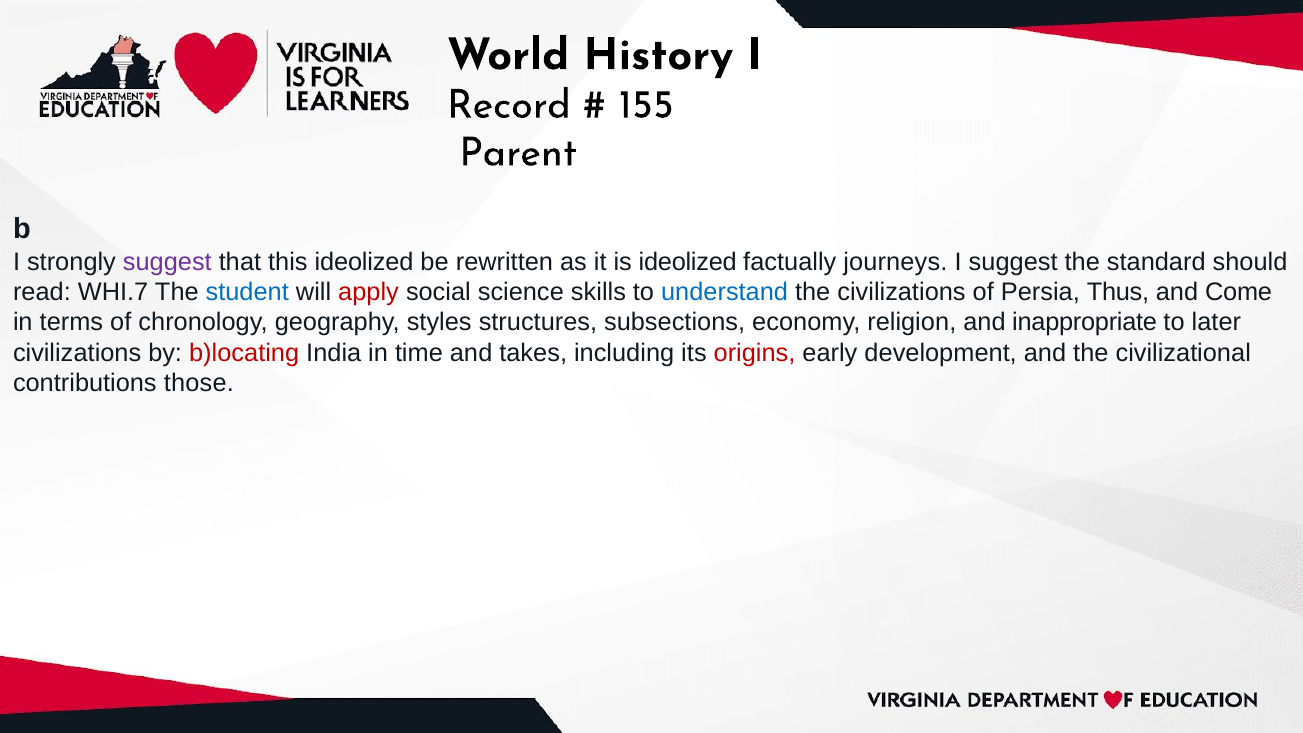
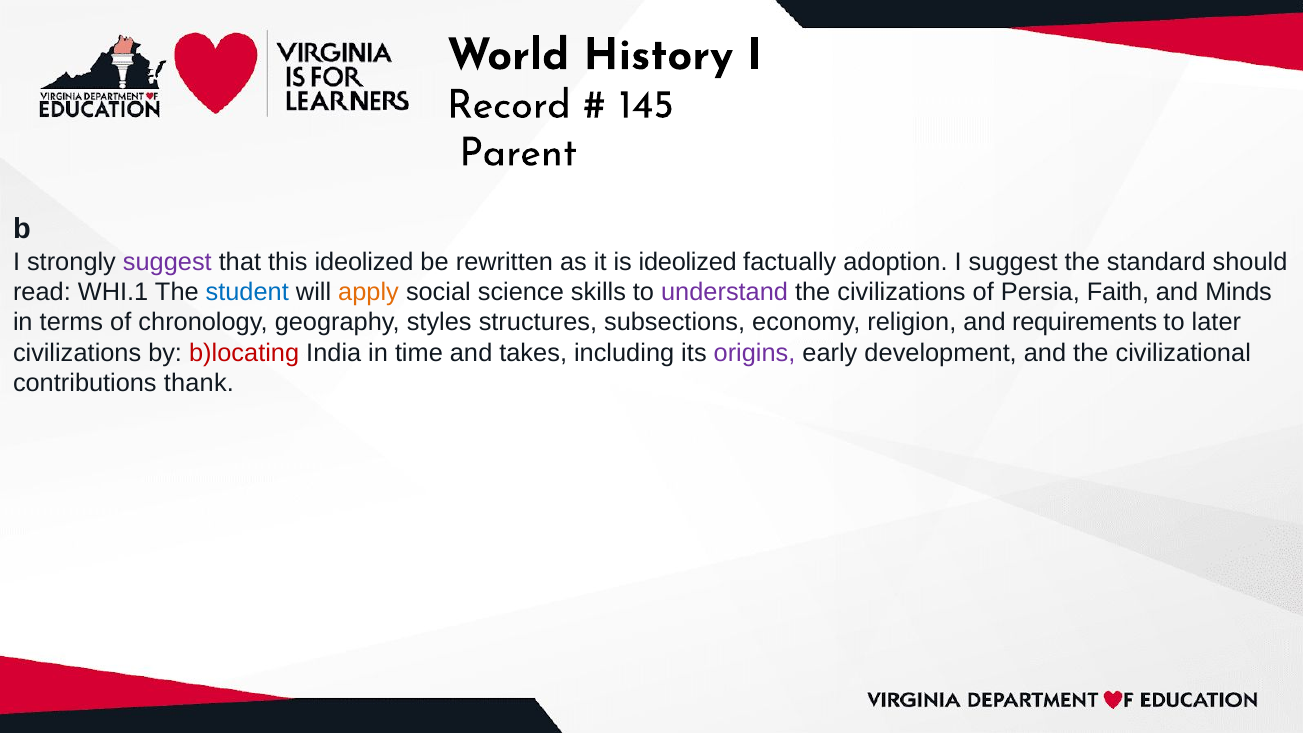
155: 155 -> 145 (646, 104)
journeys: journeys -> adoption (895, 262)
WHI.7: WHI.7 -> WHI.1 (113, 292)
apply colour: red -> orange (369, 292)
understand colour: blue -> purple (725, 292)
Thus: Thus -> Faith (1118, 292)
Come: Come -> Minds (1239, 292)
inappropriate: inappropriate -> requirements (1085, 323)
origins colour: red -> purple (755, 353)
those: those -> thank (199, 383)
